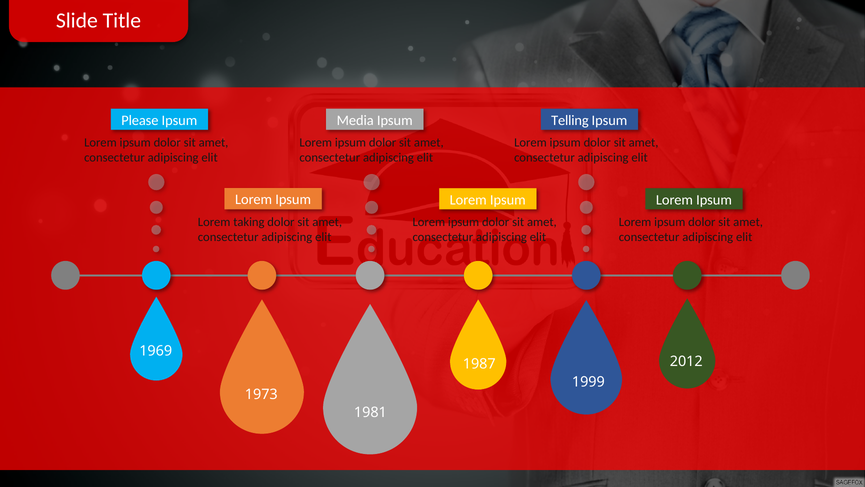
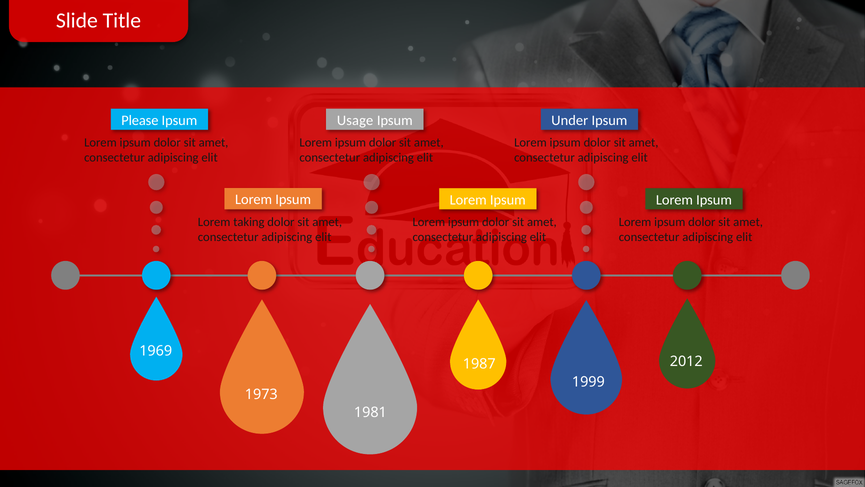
Media: Media -> Usage (355, 120)
Telling: Telling -> Under (570, 120)
